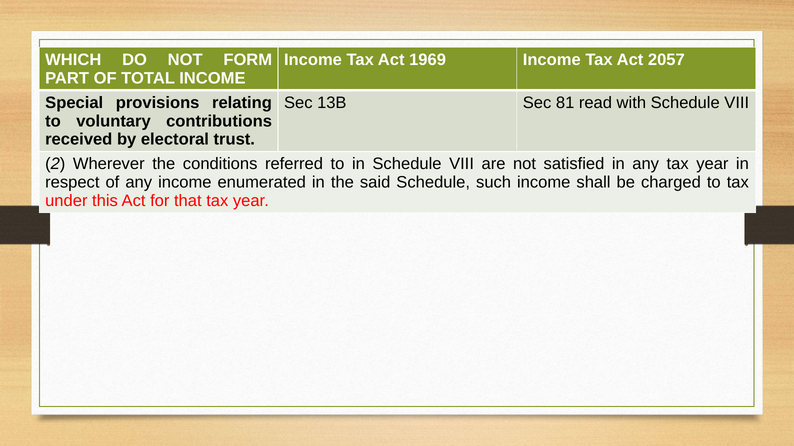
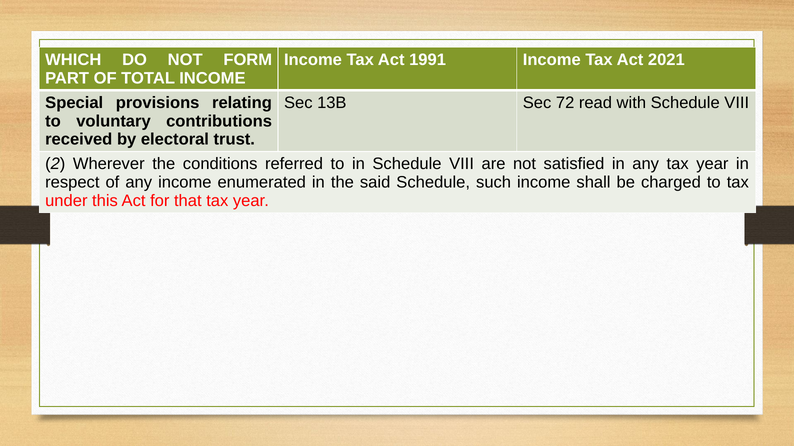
1969: 1969 -> 1991 (428, 60)
2057: 2057 -> 2021 (666, 60)
81: 81 -> 72 (565, 103)
